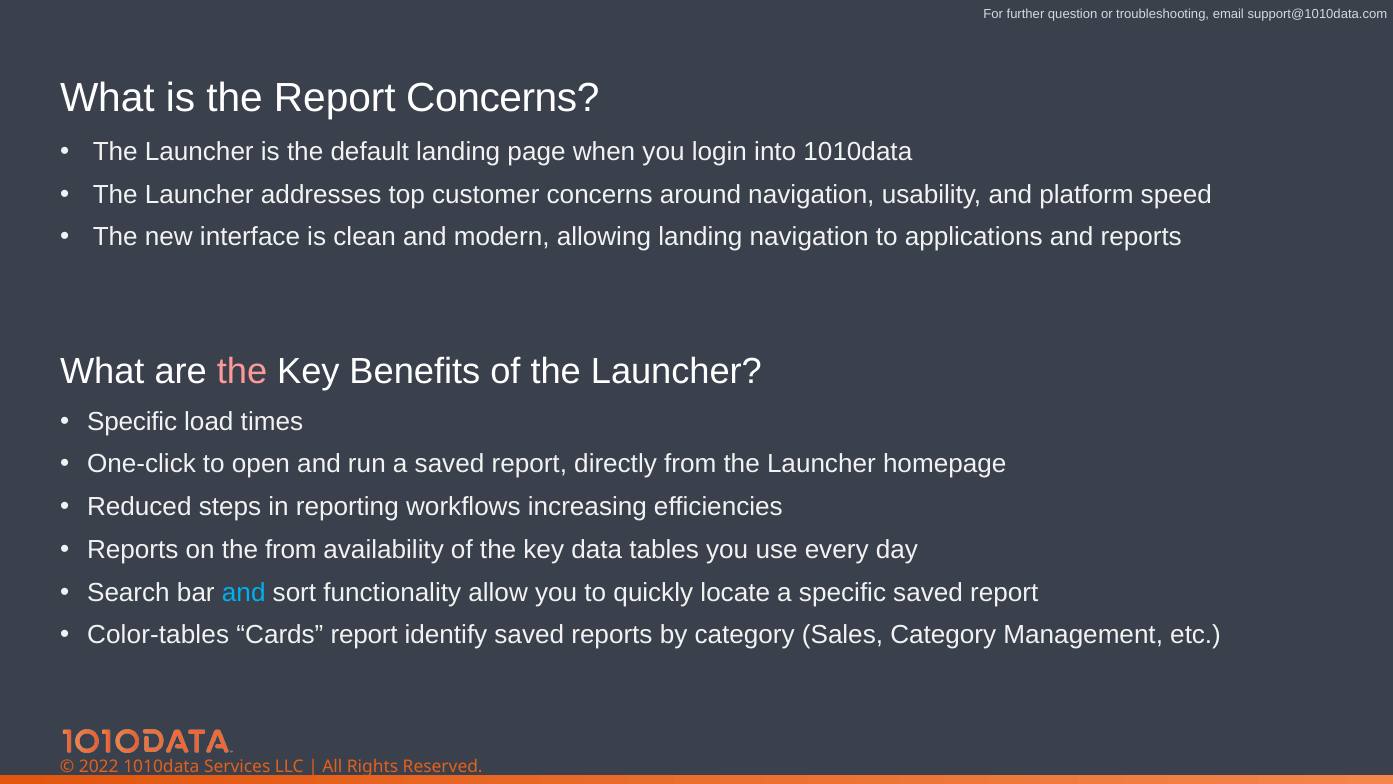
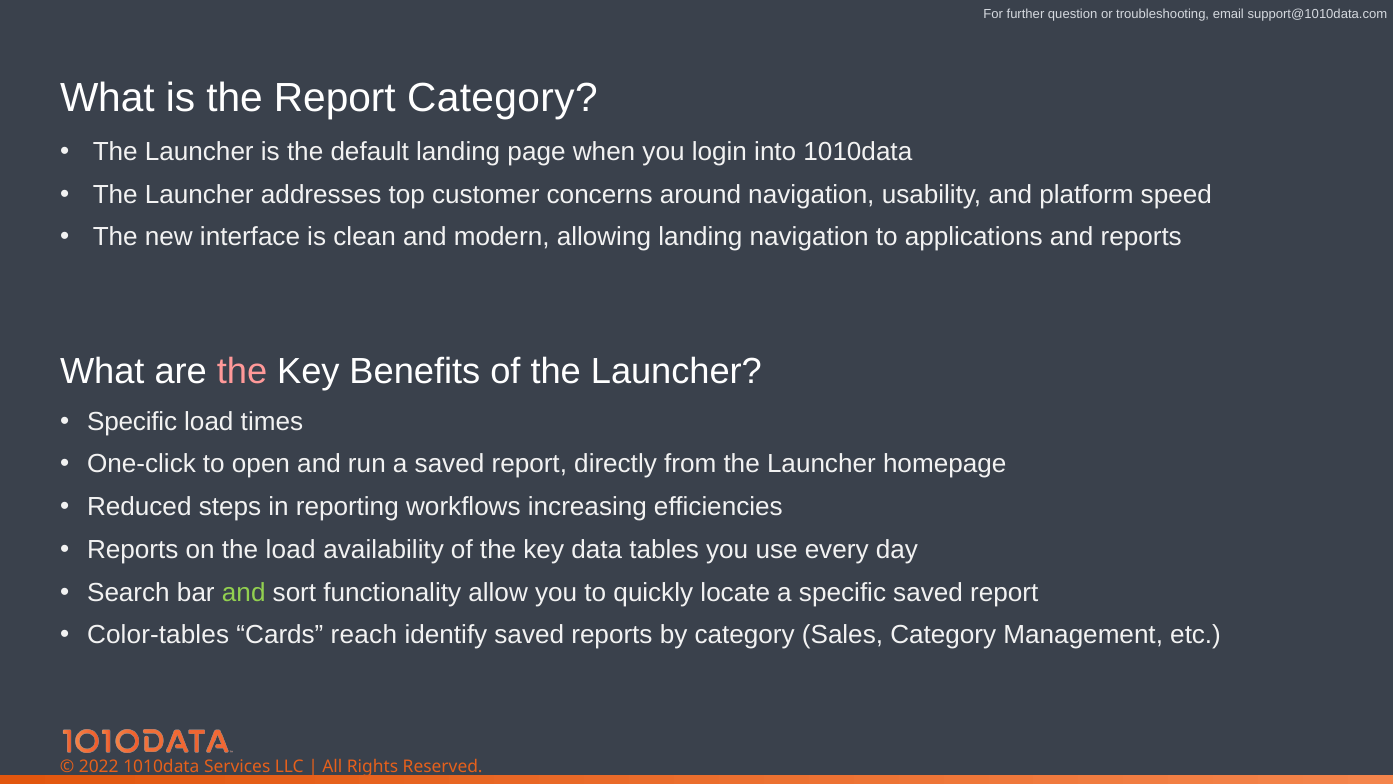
Report Concerns: Concerns -> Category (502, 98)
the from: from -> load (291, 549)
and colour: light blue -> light green (244, 592)
Cards report: report -> reach (364, 635)
